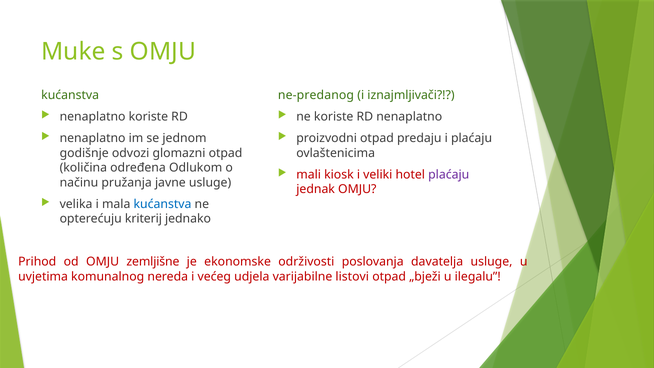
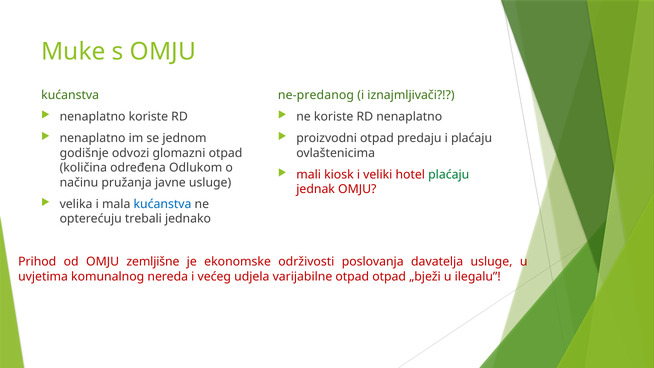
plaćaju colour: purple -> green (449, 175)
kriterij: kriterij -> trebali (143, 219)
varijabilne listovi: listovi -> otpad (352, 276)
